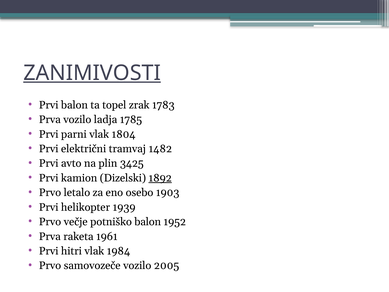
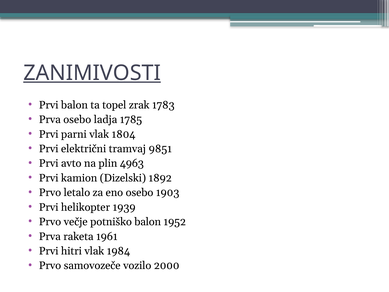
Prva vozilo: vozilo -> osebo (77, 119)
1482: 1482 -> 9851 (160, 149)
3425: 3425 -> 4963 (132, 163)
1892 underline: present -> none (160, 178)
2005: 2005 -> 2000 (167, 265)
